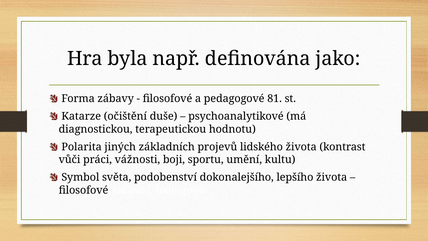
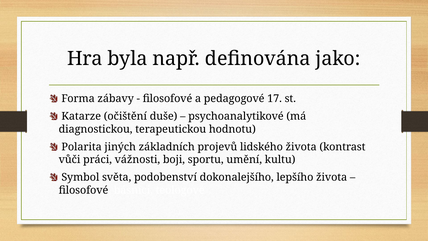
81: 81 -> 17 (275, 99)
